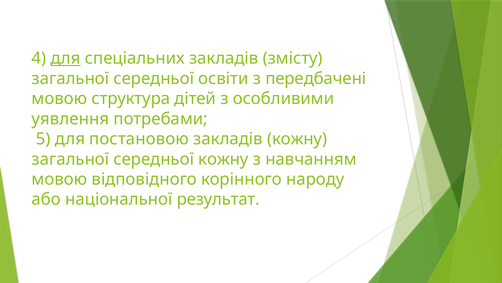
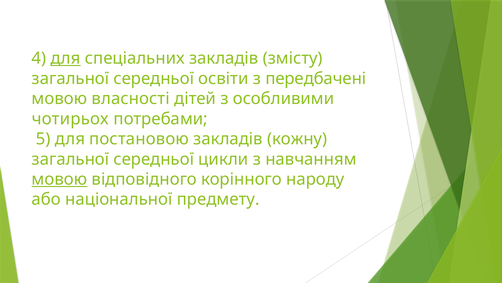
структура: структура -> власності (131, 99)
уявлення: уявлення -> чотирьох (70, 119)
середньої кожну: кожну -> цикли (223, 159)
мовою underline: none -> present (59, 179)
результат: результат -> предмету (218, 199)
